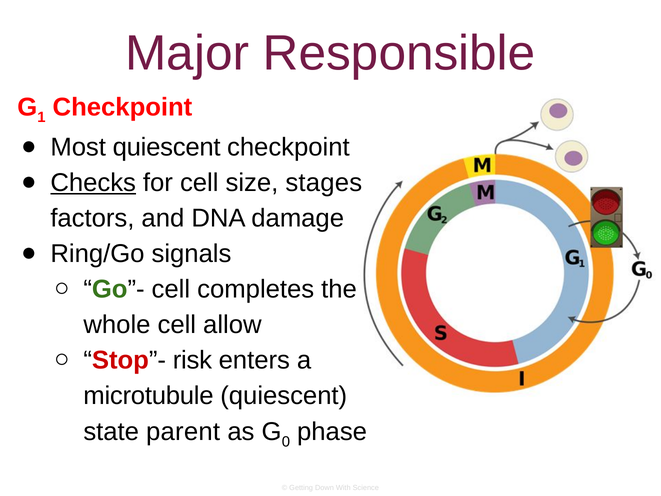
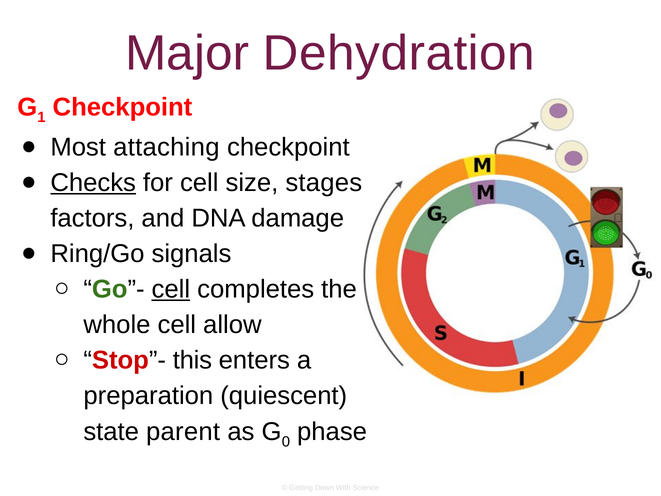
Responsible: Responsible -> Dehydration (399, 54)
Most quiescent: quiescent -> attaching (166, 147)
cell underline: none -> present (171, 289)
risk: risk -> this (192, 360)
microtubule: microtubule -> preparation (148, 395)
